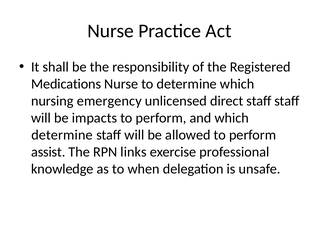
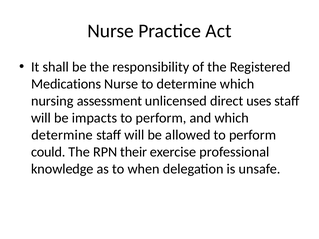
emergency: emergency -> assessment (109, 101)
direct staff: staff -> uses (259, 101)
assist: assist -> could (48, 152)
links: links -> their (134, 152)
